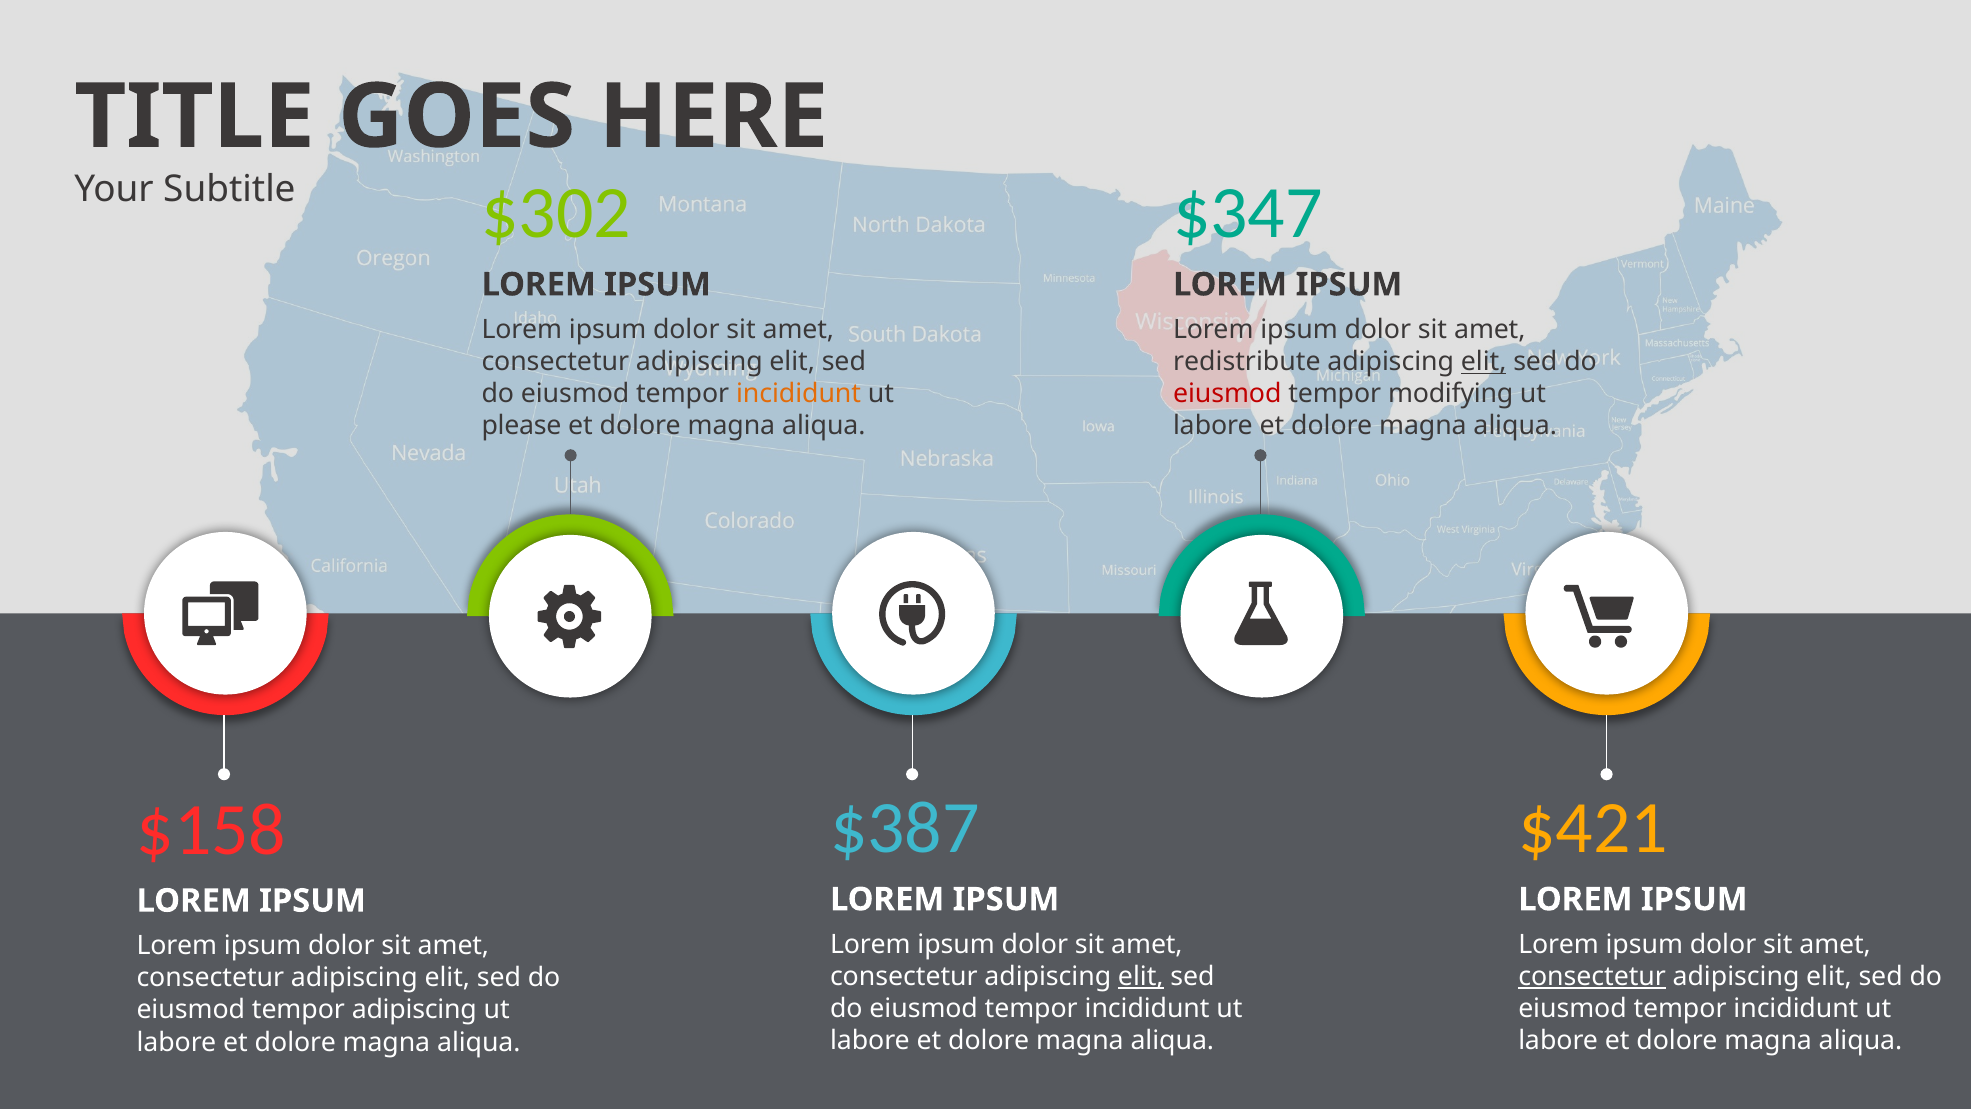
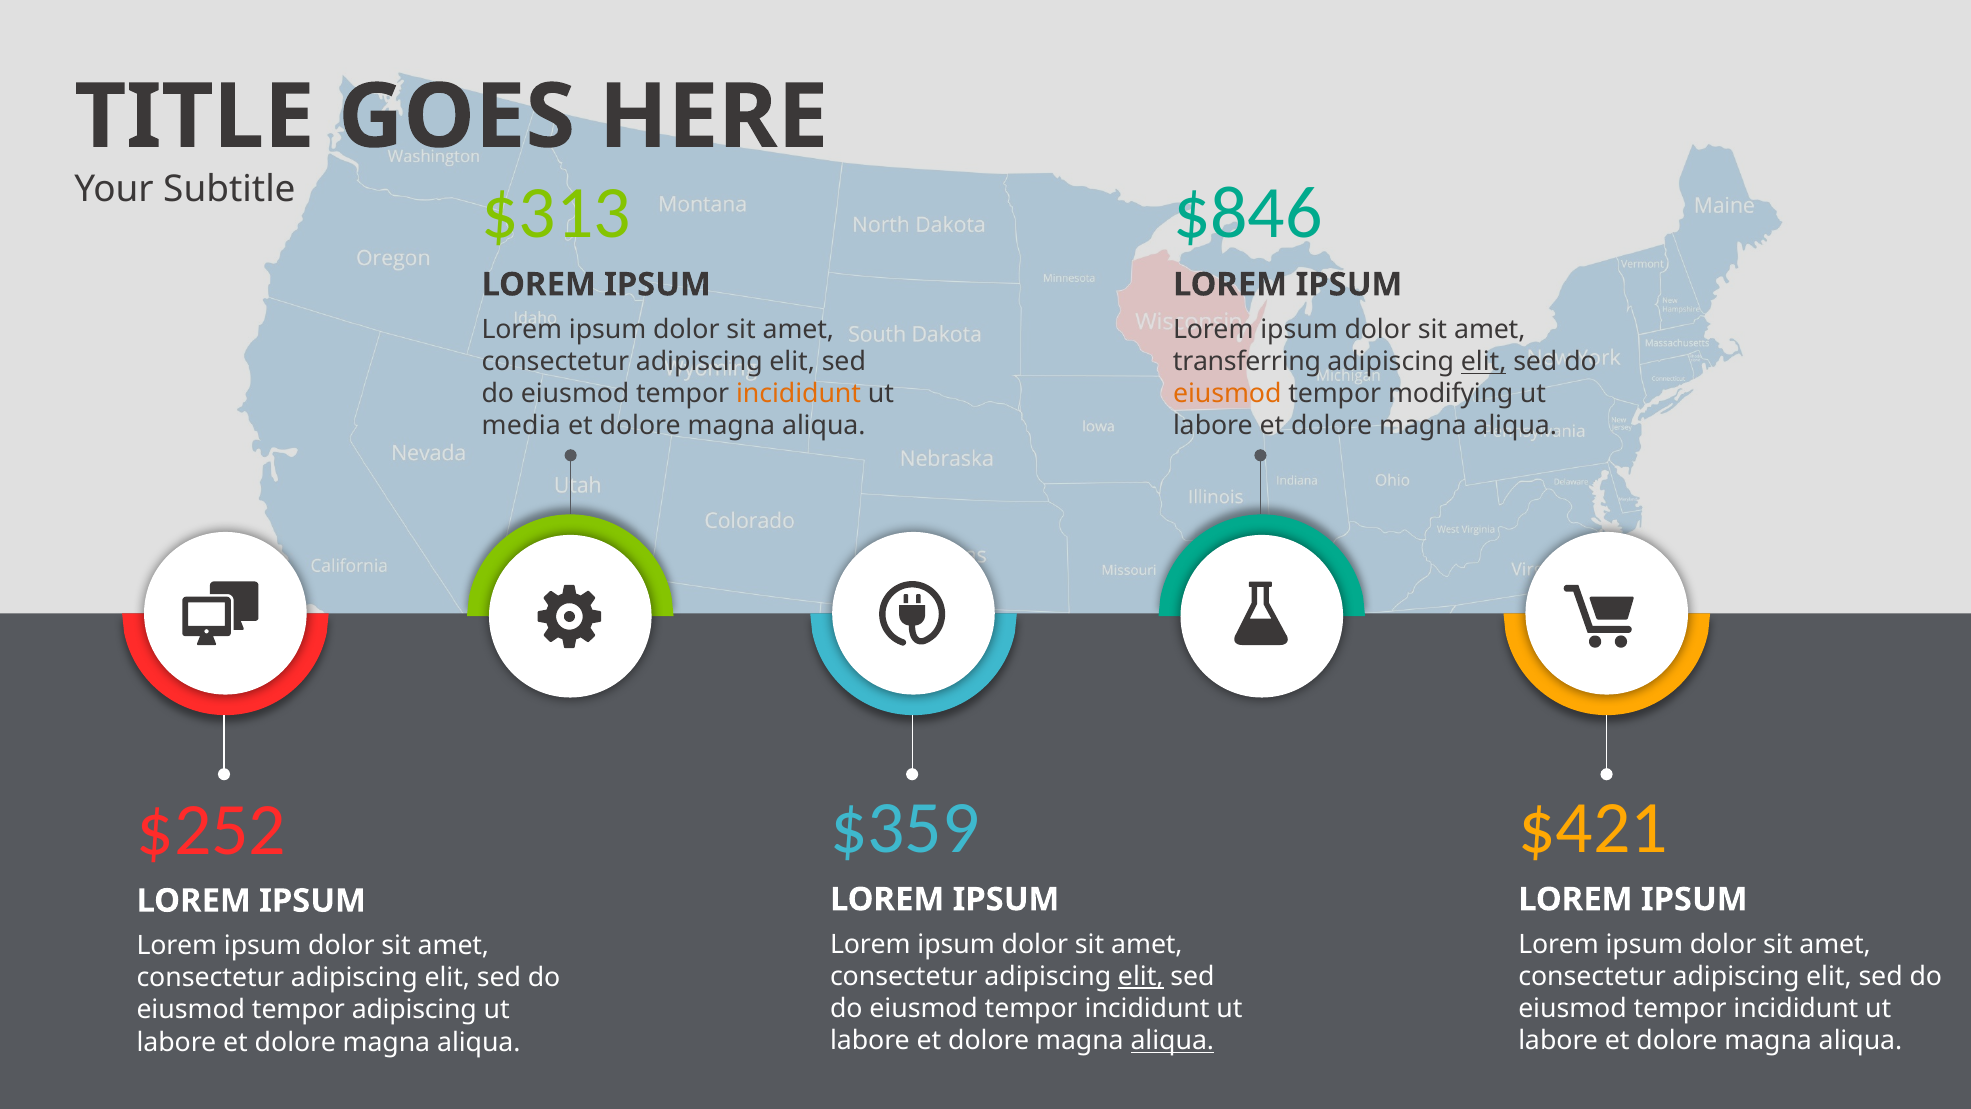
$302: $302 -> $313 (556, 214)
$347: $347 -> $846 (1248, 214)
redistribute: redistribute -> transferring (1247, 362)
eiusmod colour: red -> orange (1227, 394)
please: please -> media (521, 426)
$387: $387 -> $359 (905, 828)
$158: $158 -> $252 (211, 830)
consectetur underline: present -> none (1592, 976)
aliqua underline: none -> present (1172, 1041)
